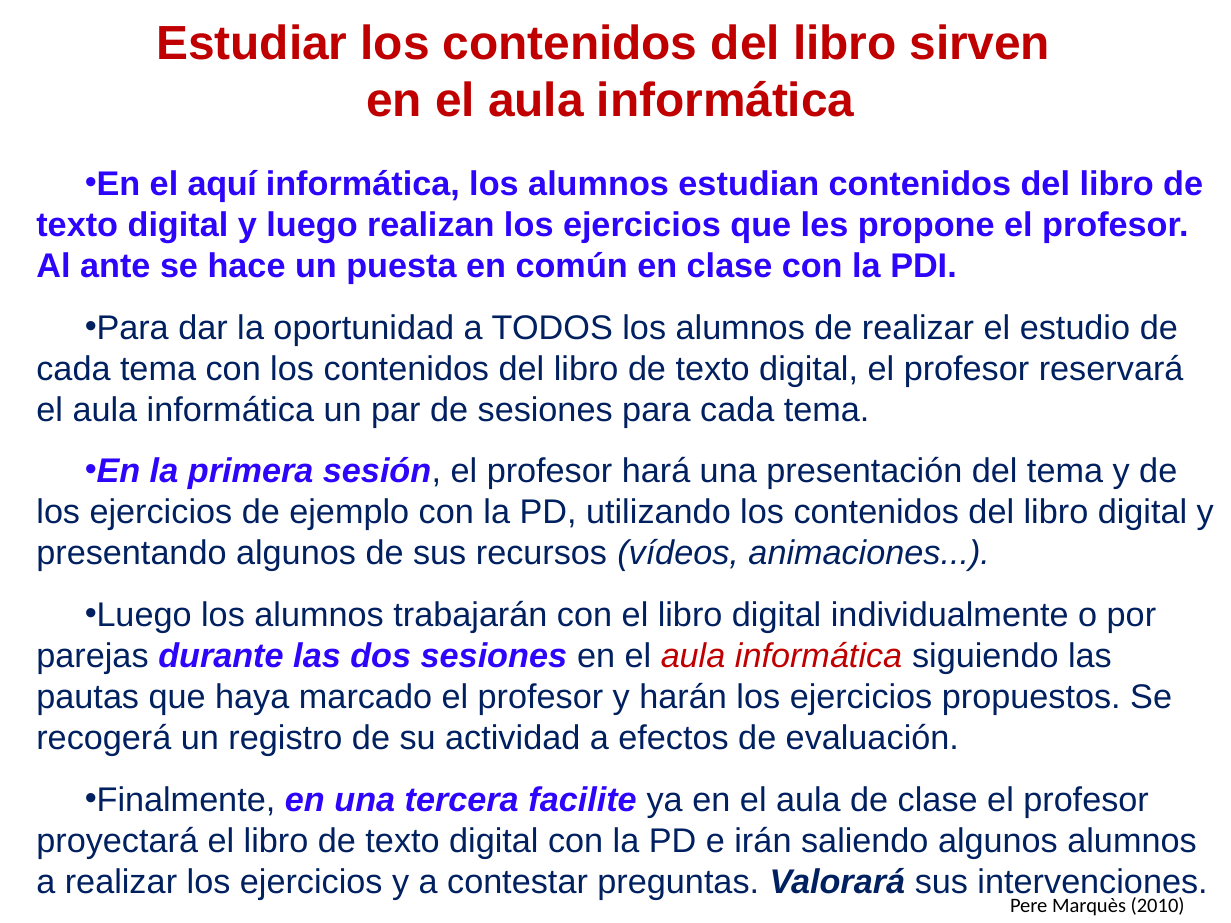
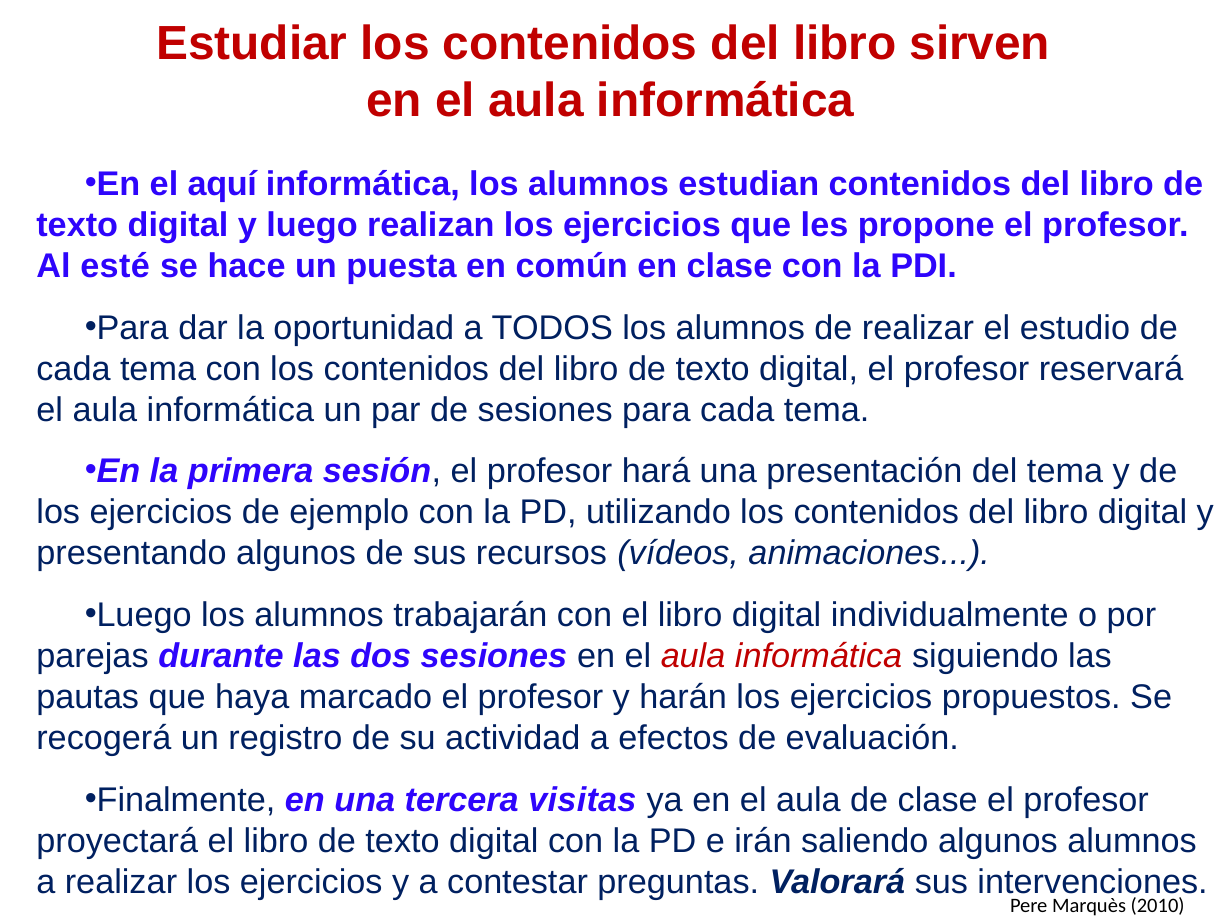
ante: ante -> esté (115, 266)
facilite: facilite -> visitas (582, 800)
